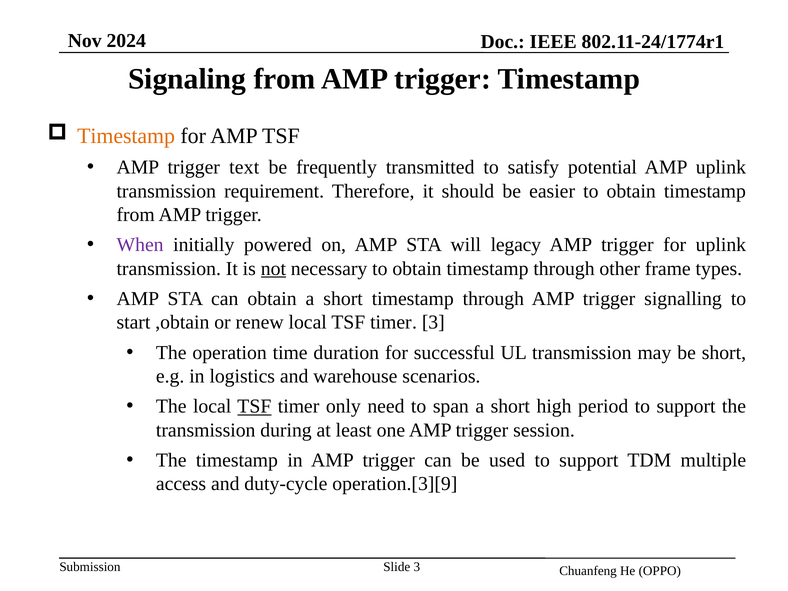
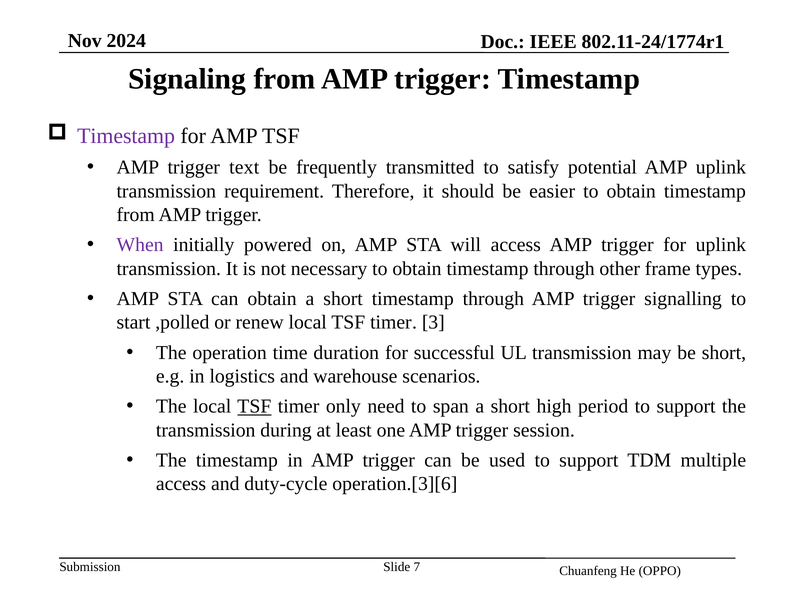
Timestamp colour: orange -> purple (126, 136)
will legacy: legacy -> access (516, 245)
not underline: present -> none (273, 269)
,obtain: ,obtain -> ,polled (182, 322)
operation.[3][9: operation.[3][9 -> operation.[3][6 (395, 484)
Slide 3: 3 -> 7 (417, 567)
